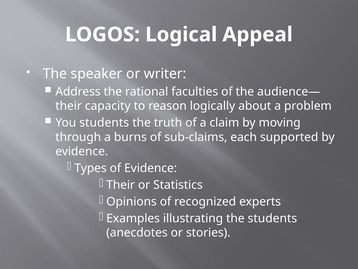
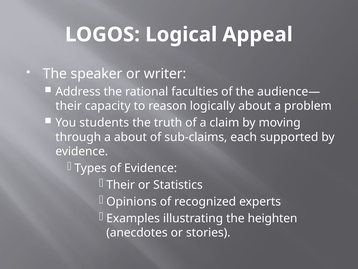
a burns: burns -> about (130, 137)
the students: students -> heighten (273, 218)
